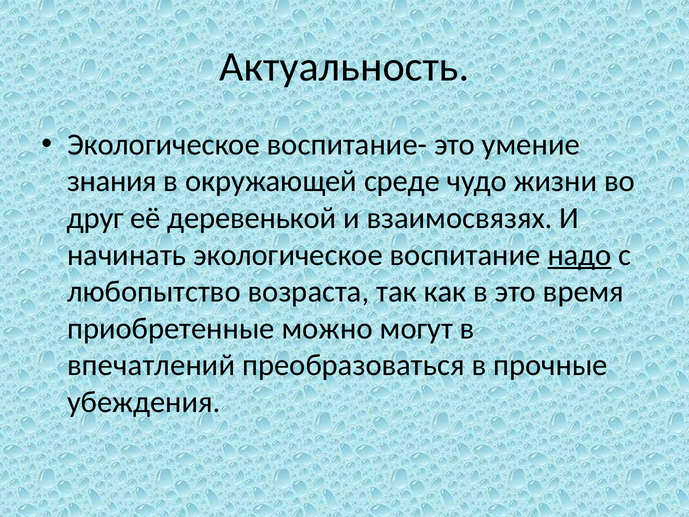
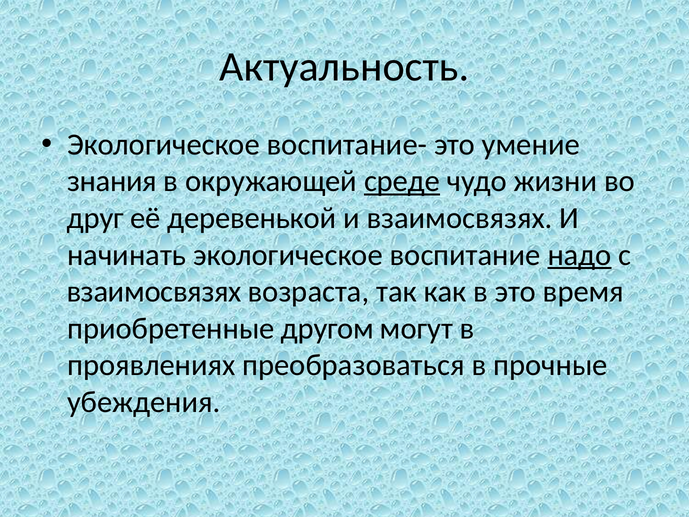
среде underline: none -> present (402, 181)
любопытство: любопытство -> взаимосвязях (154, 292)
можно: можно -> другом (327, 328)
впечатлений: впечатлений -> проявлениях (151, 365)
